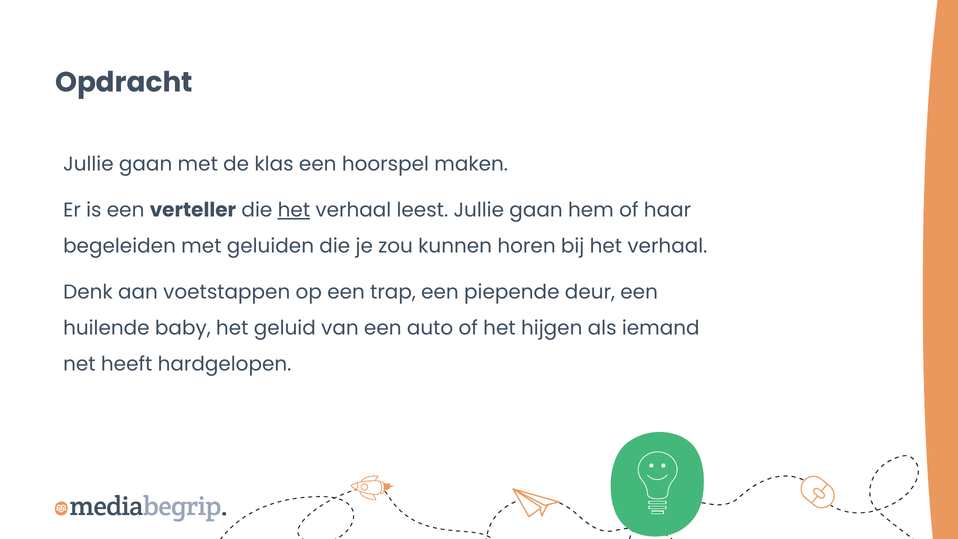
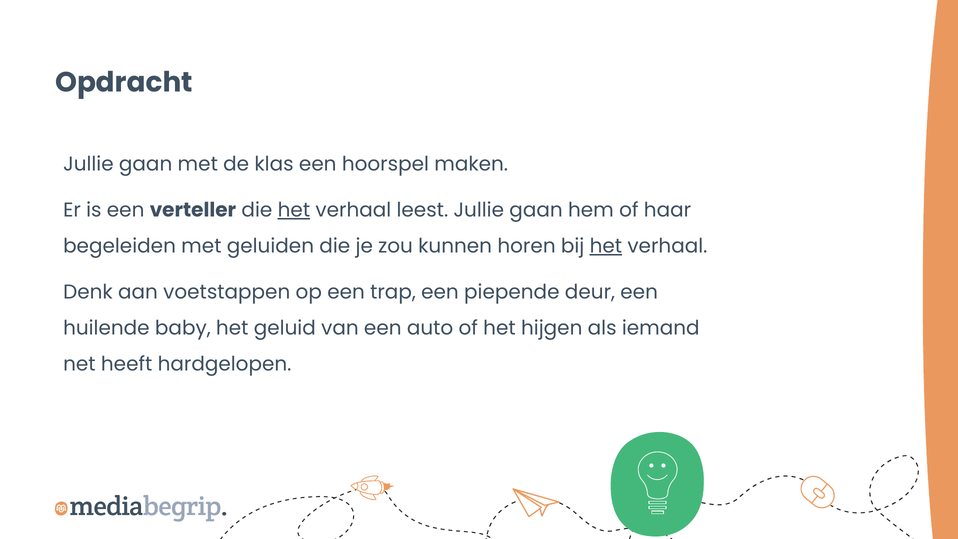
het underline: none -> present (606, 246)
